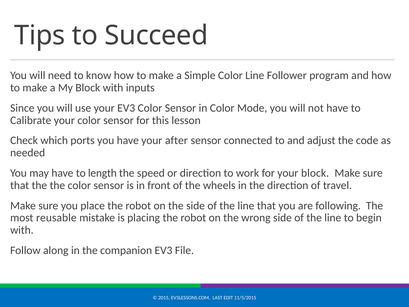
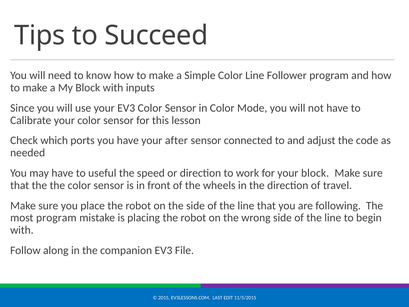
length: length -> useful (102, 173)
most reusable: reusable -> program (56, 218)
